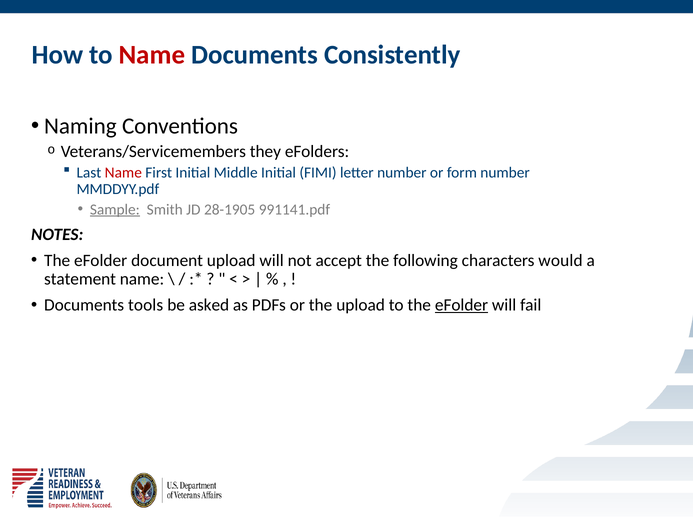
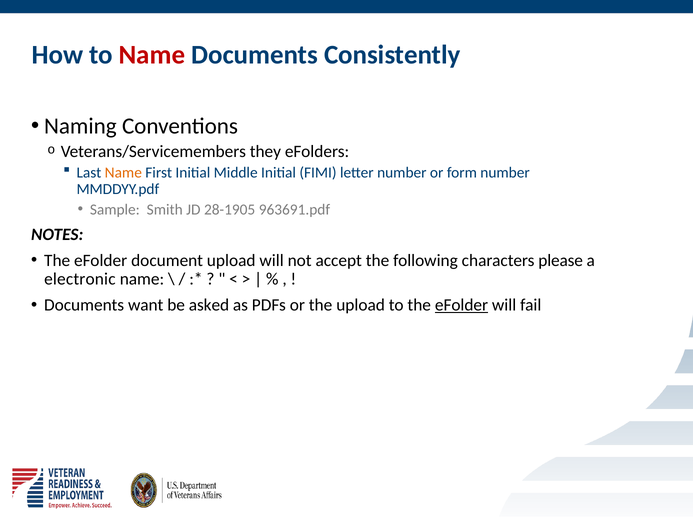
Name colour: red -> orange (123, 173)
Sample underline: present -> none (115, 209)
991141.pdf: 991141.pdf -> 963691.pdf (294, 209)
would: would -> please (561, 260)
statement: statement -> electronic (80, 279)
tools: tools -> want (146, 305)
